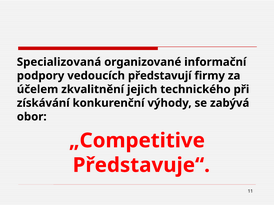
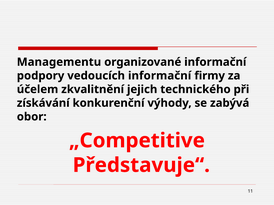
Specializovaná: Specializovaná -> Managementu (59, 62)
vedoucích představují: představují -> informační (160, 76)
